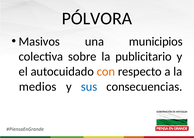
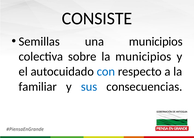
PÓLVORA: PÓLVORA -> CONSISTE (97, 18)
Masivos: Masivos -> Semillas (39, 41)
la publicitario: publicitario -> municipios (143, 56)
con colour: orange -> blue (106, 71)
medios: medios -> familiar (38, 86)
